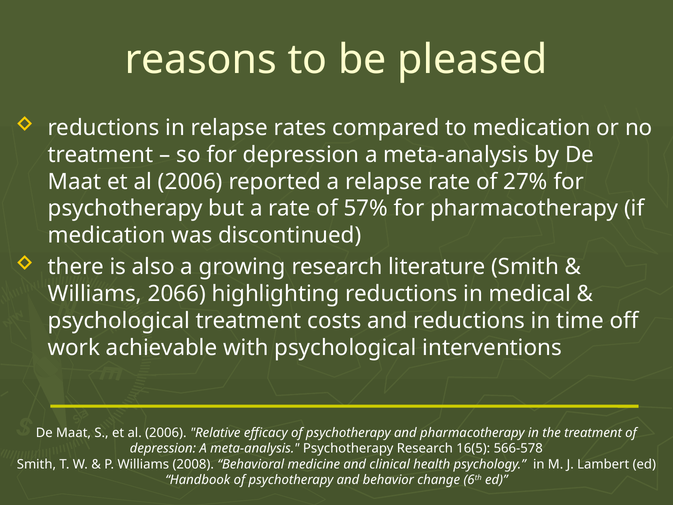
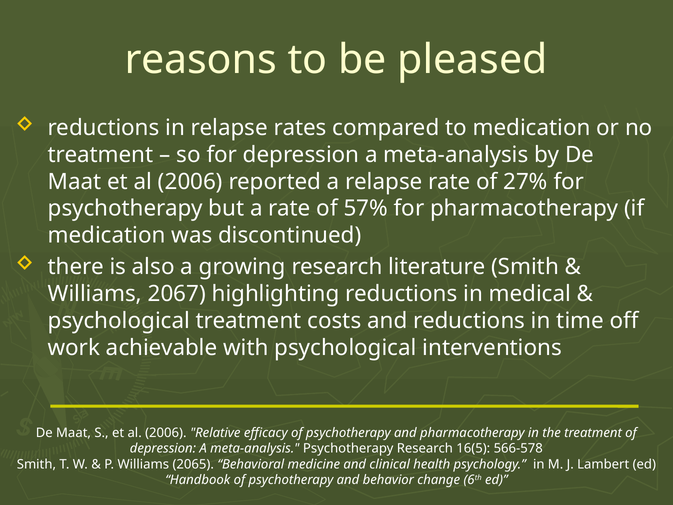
2066: 2066 -> 2067 (177, 294)
2008: 2008 -> 2065 (193, 464)
